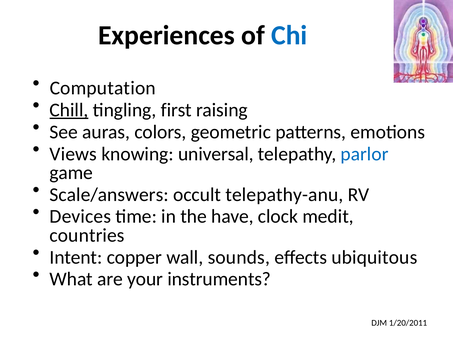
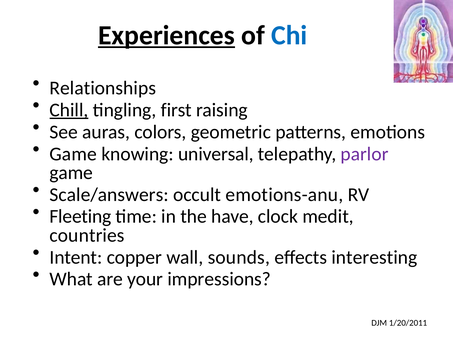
Experiences underline: none -> present (166, 35)
Computation: Computation -> Relationships (103, 88)
Views: Views -> Game (73, 154)
parlor colour: blue -> purple (365, 154)
telepathy-anu: telepathy-anu -> emotions-anu (284, 194)
Devices: Devices -> Fleeting (80, 216)
ubiquitous: ubiquitous -> interesting (374, 257)
instruments: instruments -> impressions (219, 279)
